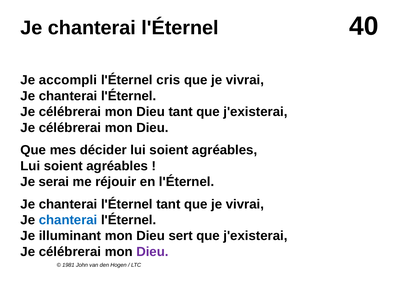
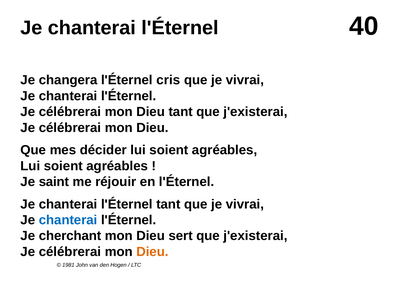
accompli: accompli -> changera (68, 80)
serai: serai -> saint (54, 182)
illuminant: illuminant -> cherchant (70, 236)
Dieu colour: purple -> orange (152, 252)
